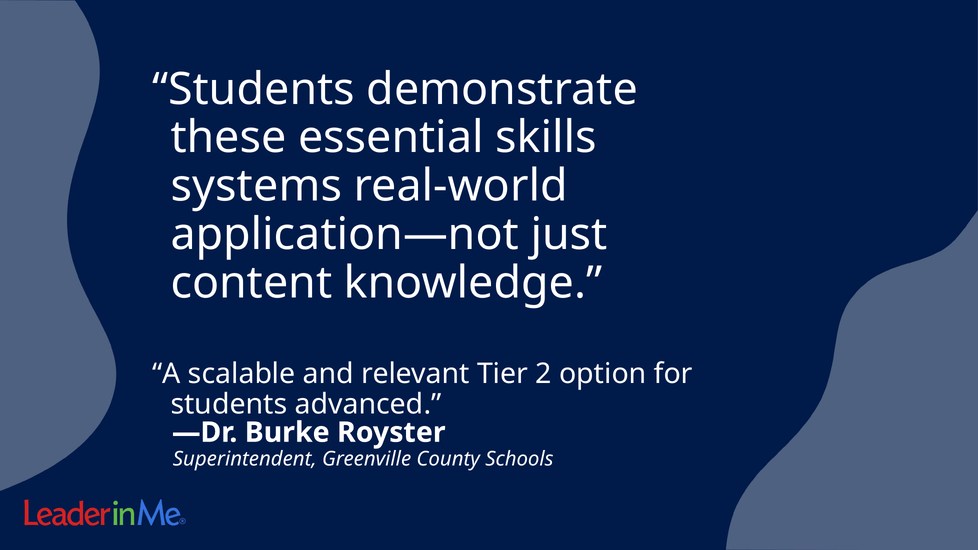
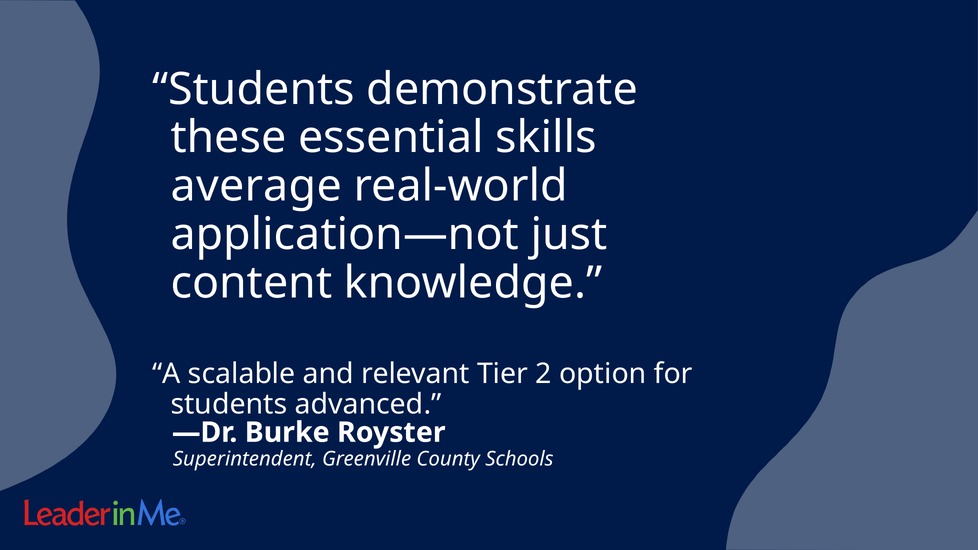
systems: systems -> average (256, 186)
